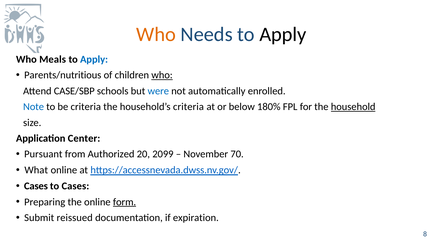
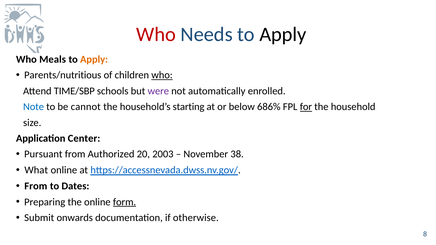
Who colour: orange -> red (156, 35)
Apply colour: blue -> orange (94, 59)
CASE/SBP: CASE/SBP -> TIME/SBP (74, 91)
were colour: blue -> purple (158, 91)
be criteria: criteria -> cannot (86, 107)
household’s criteria: criteria -> starting (189, 107)
180%: 180% -> 686% (269, 107)
for underline: none -> present (306, 107)
household underline: present -> none (353, 107)
2099: 2099 -> 2003 (163, 154)
70: 70 -> 38 (237, 154)
Cases: Cases -> From (36, 186)
to Cases: Cases -> Dates (75, 186)
reissued: reissued -> onwards (75, 218)
expiration: expiration -> otherwise (196, 218)
